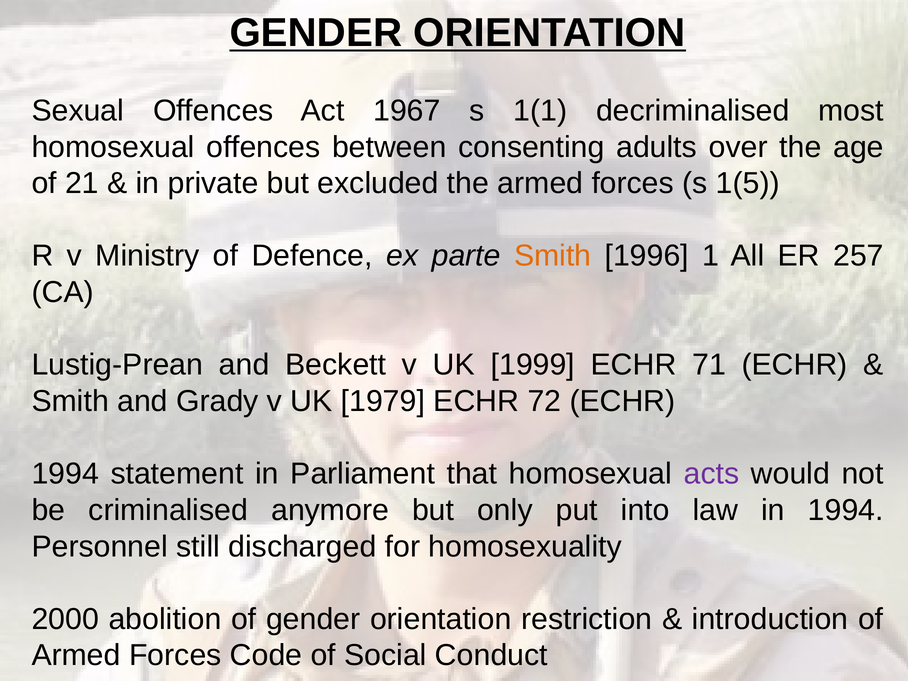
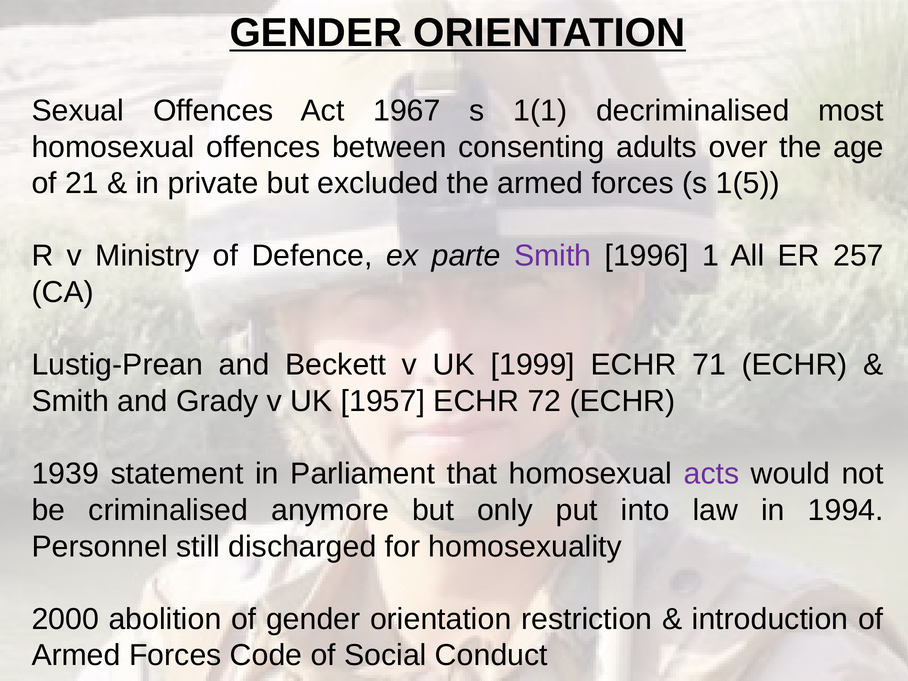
Smith colour: orange -> purple (553, 256)
1979: 1979 -> 1957 (383, 401)
1994: 1994 -> 1939 (65, 474)
